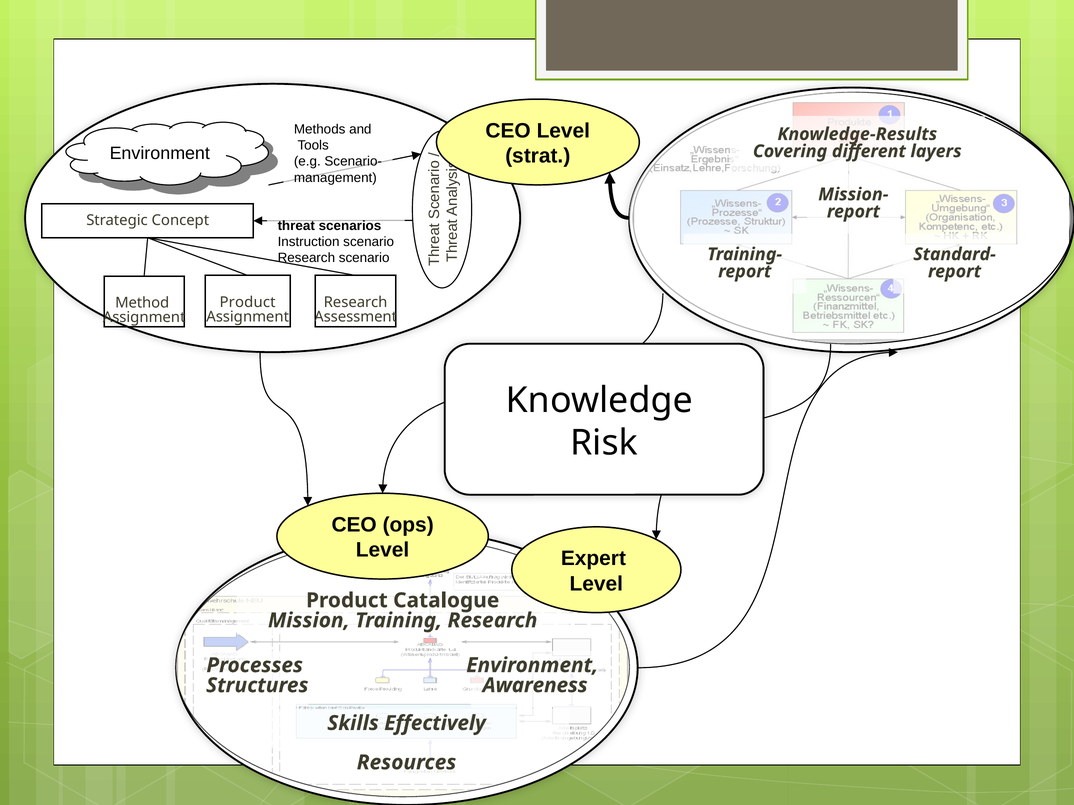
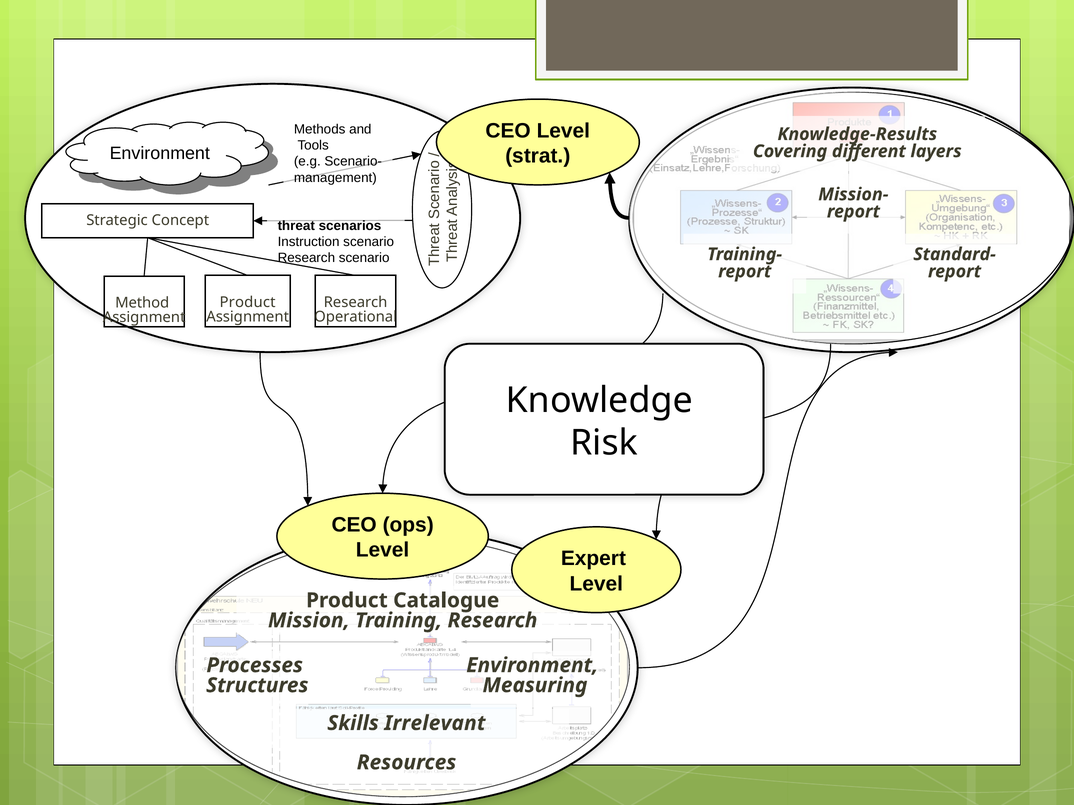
Assessment: Assessment -> Operational (356, 317)
Awareness: Awareness -> Measuring (535, 686)
Effectively: Effectively -> Irrelevant (435, 724)
